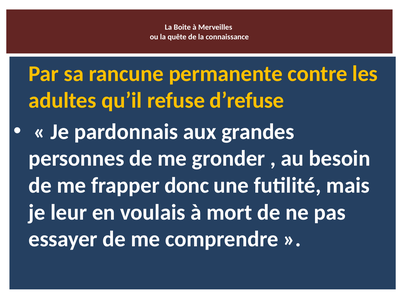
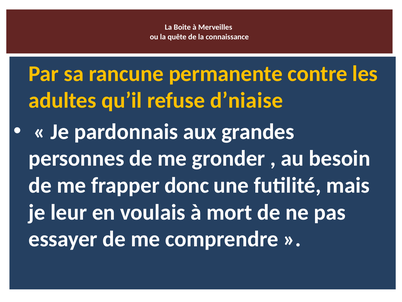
d’refuse: d’refuse -> d’niaise (247, 100)
